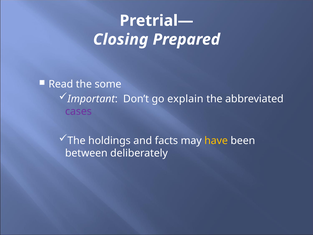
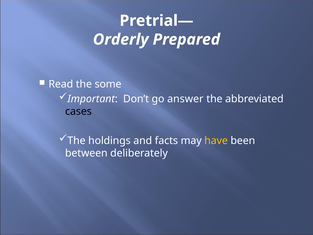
Closing: Closing -> Orderly (121, 39)
explain: explain -> answer (185, 99)
cases colour: purple -> black (78, 111)
